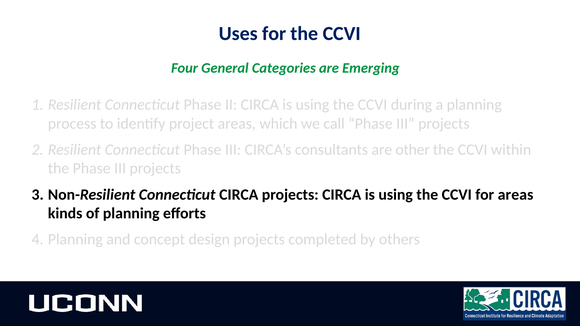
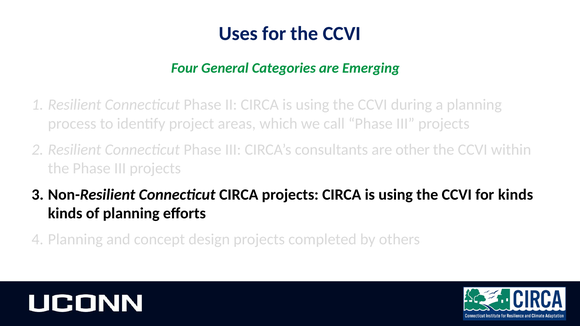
for areas: areas -> kinds (516, 195)
